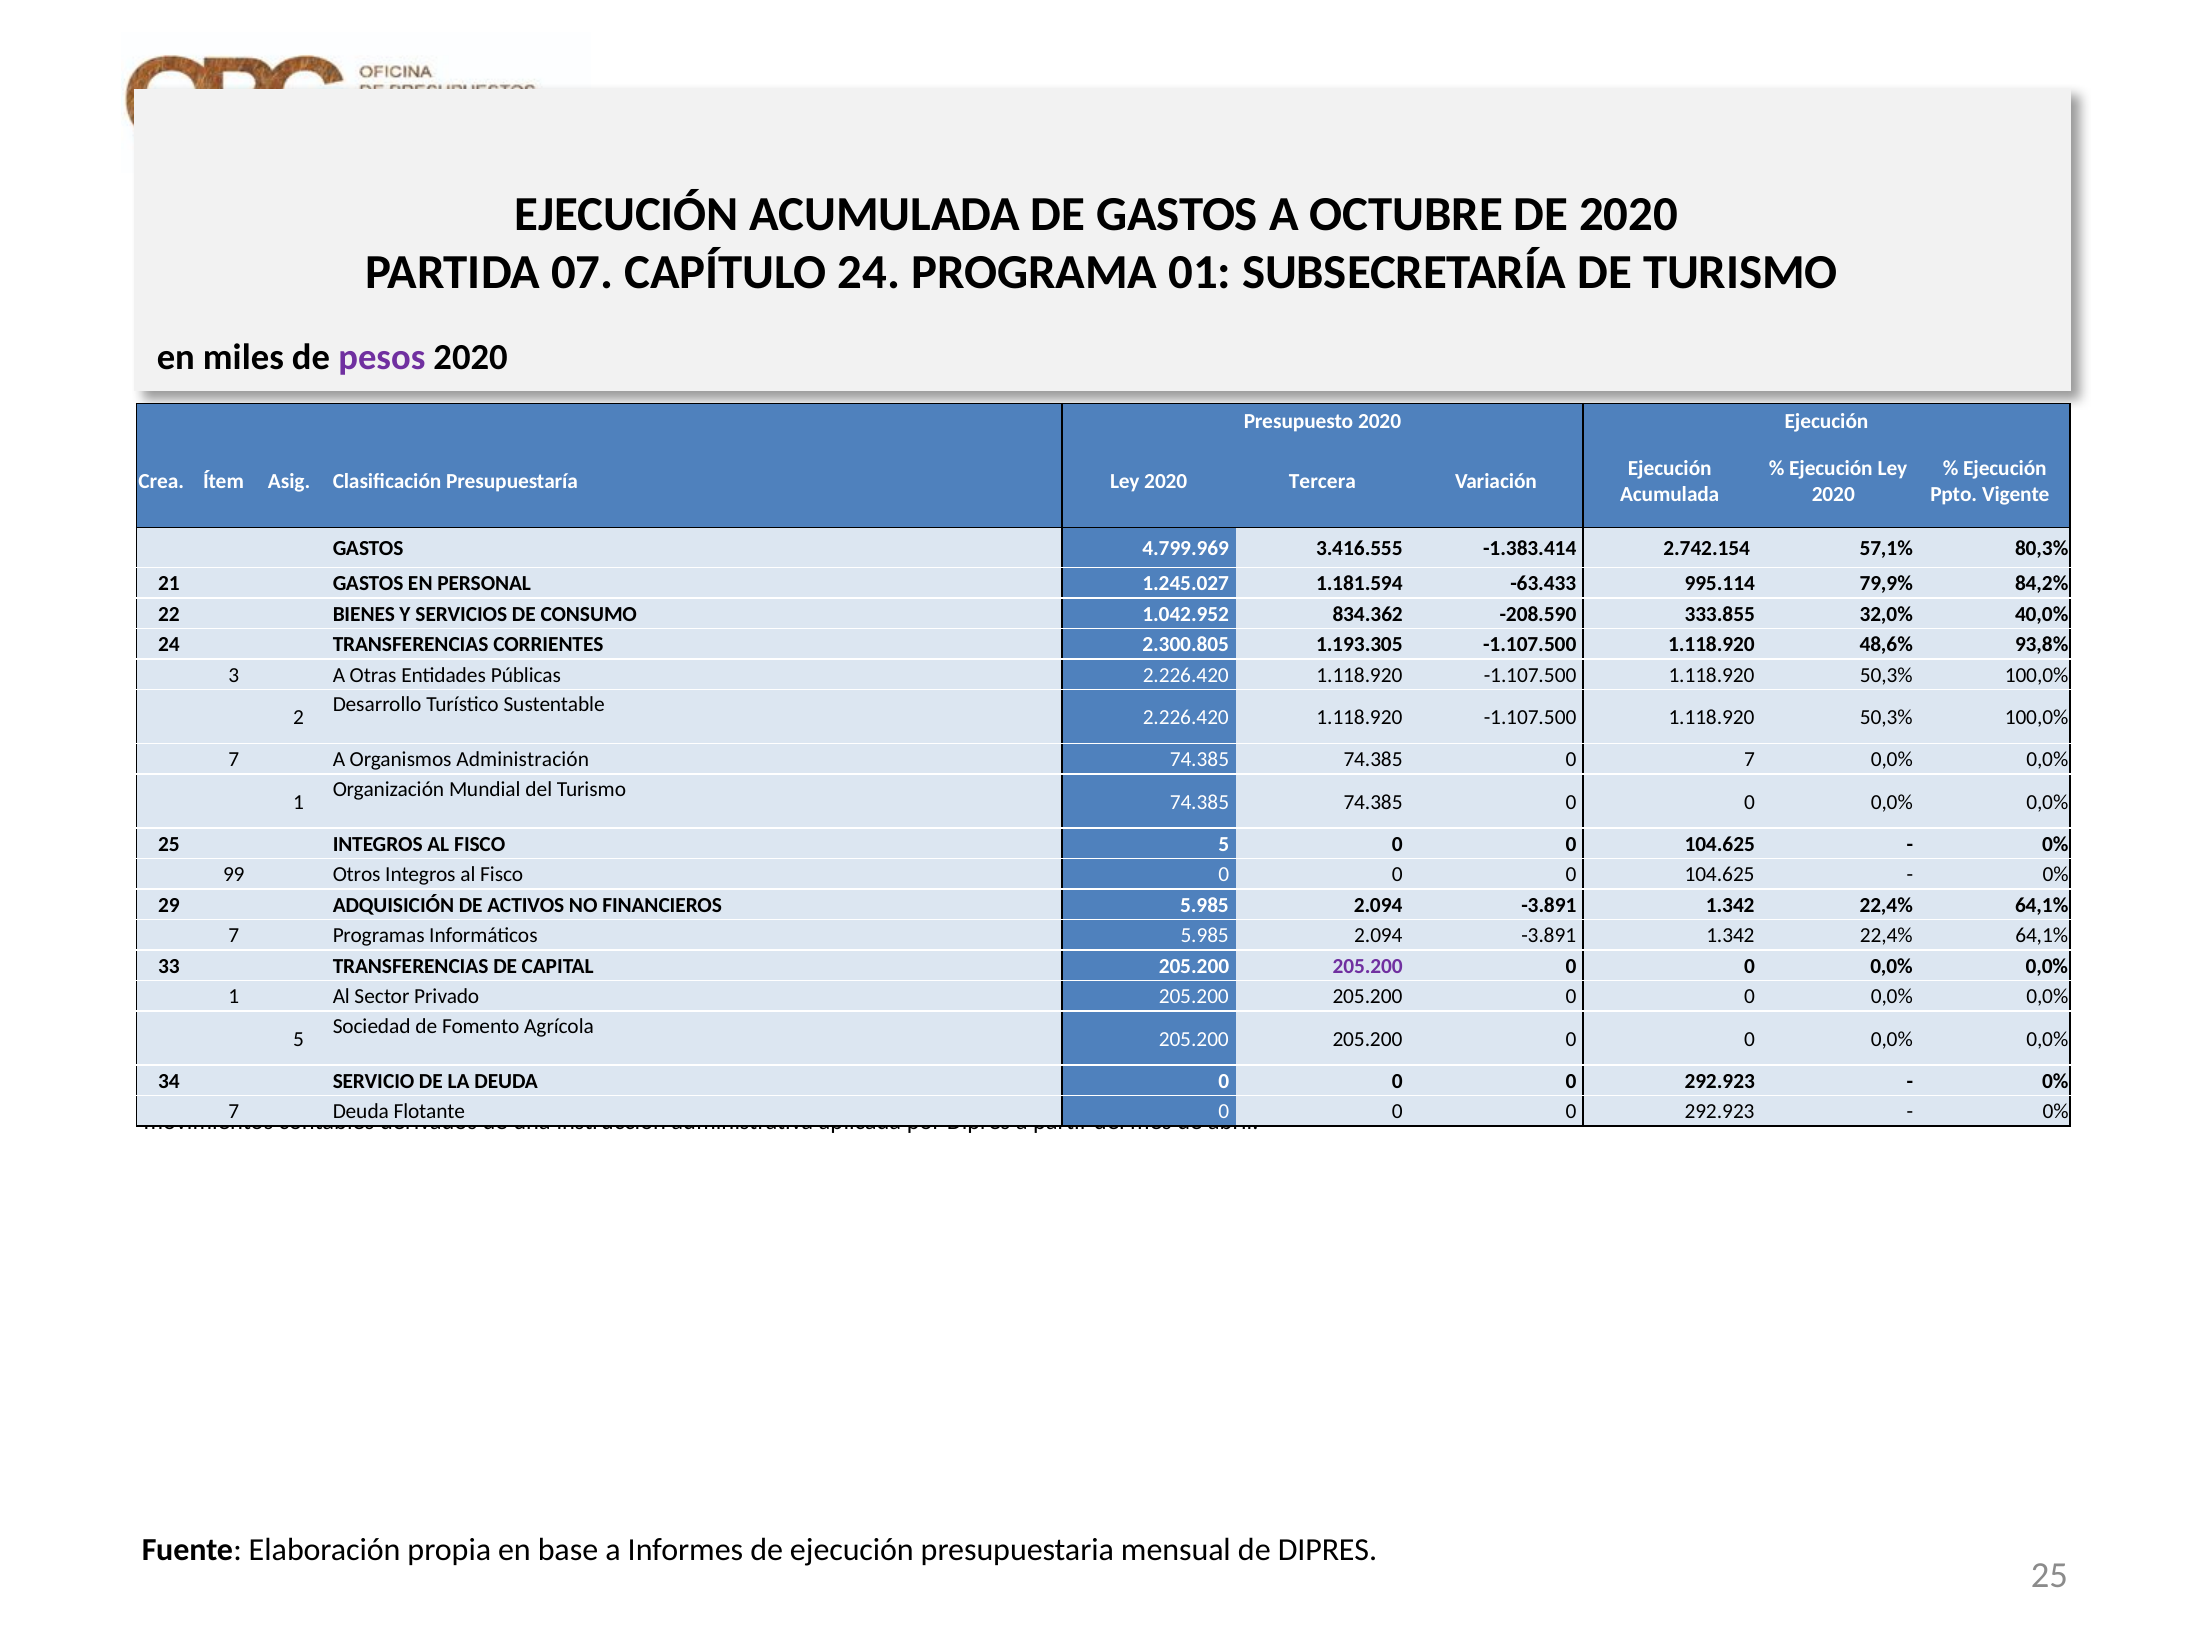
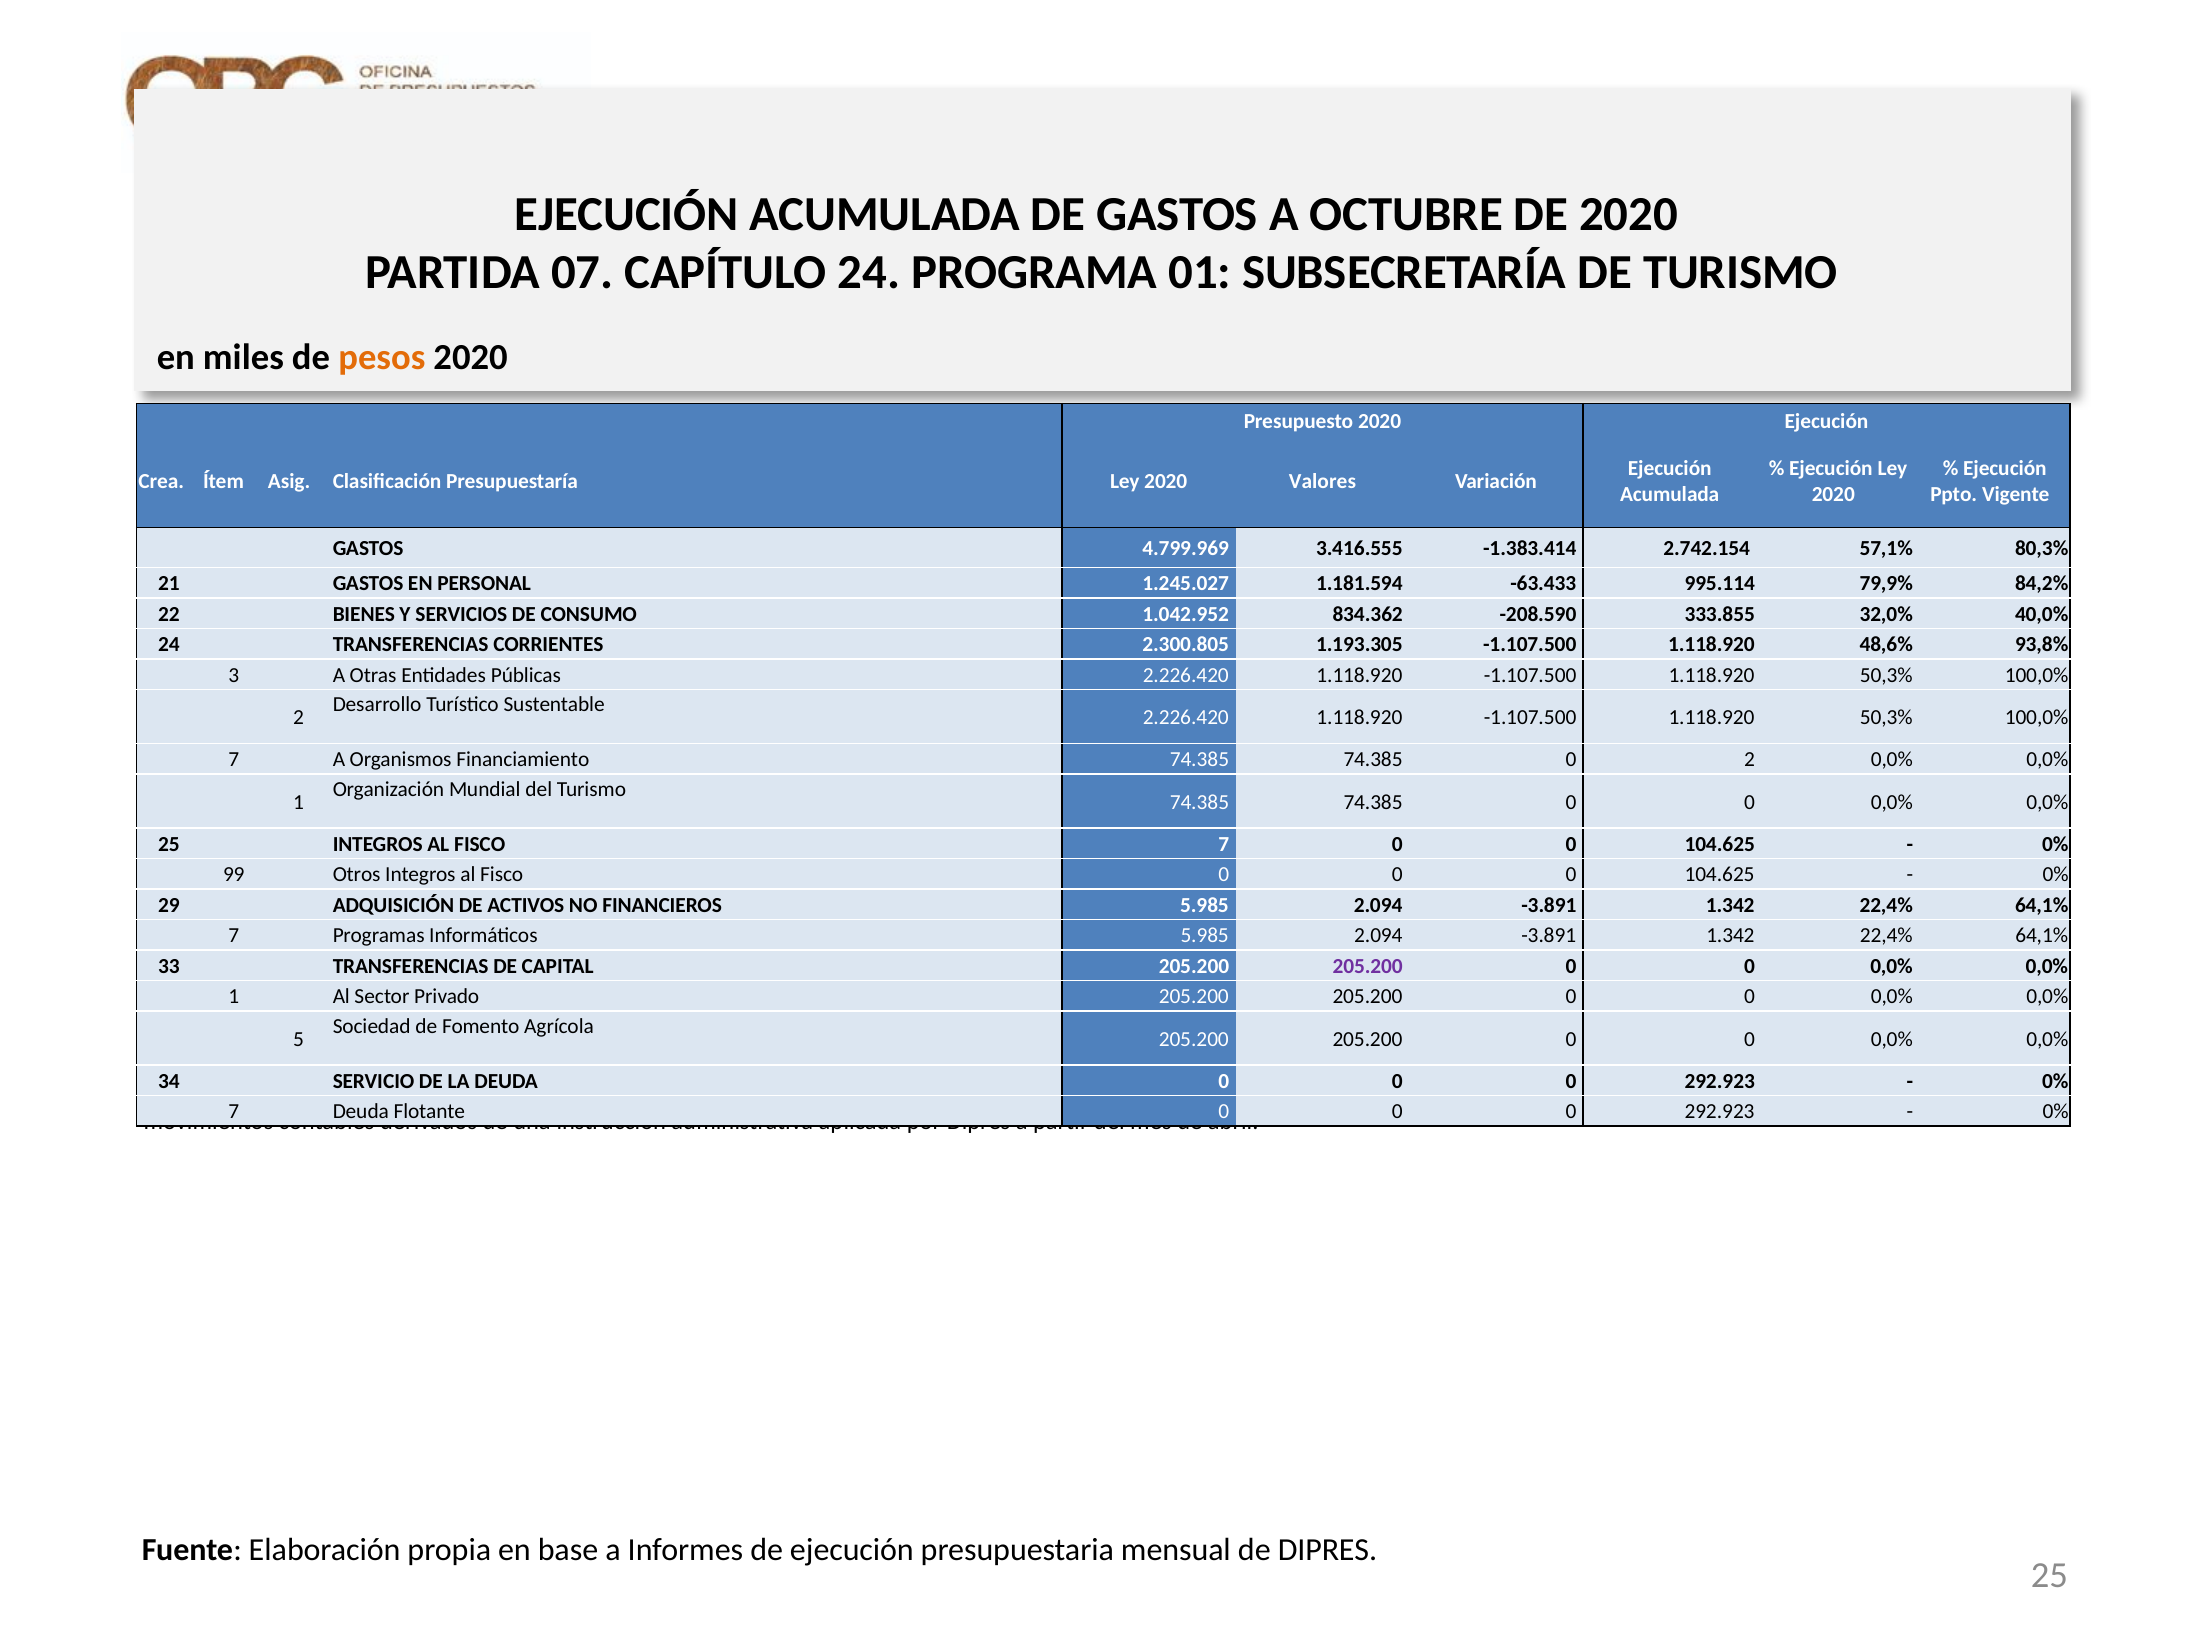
pesos colour: purple -> orange (382, 358)
Tercera: Tercera -> Valores (1322, 482)
Administración: Administración -> Financiamiento (523, 760)
0 7: 7 -> 2 (1749, 760)
FISCO 5: 5 -> 7 (1224, 844)
